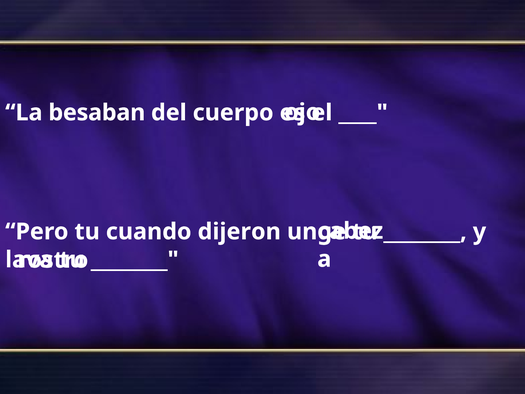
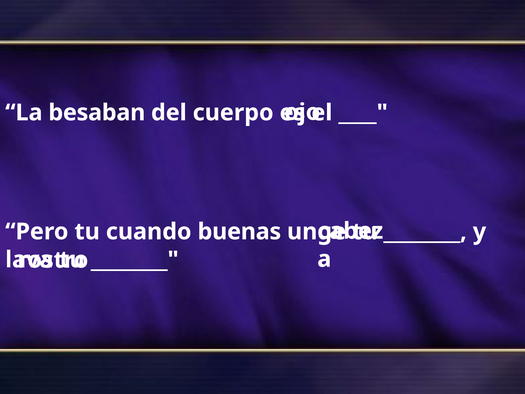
dijeron: dijeron -> buenas (239, 231)
